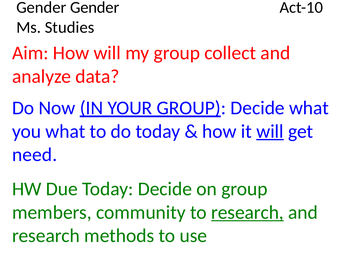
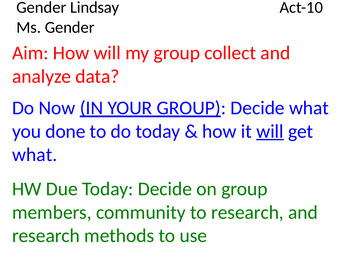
Gender Gender: Gender -> Lindsay (95, 8)
Ms Studies: Studies -> Gender (70, 27)
you what: what -> done (65, 131)
need: need -> what (35, 155)
research underline: present -> none (248, 213)
